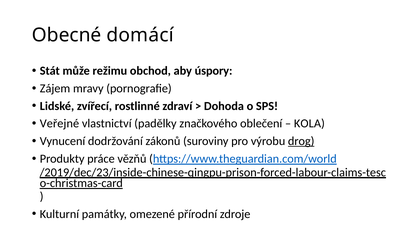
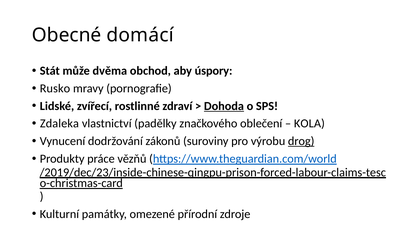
režimu: režimu -> dvěma (110, 71)
Zájem: Zájem -> Rusko (55, 88)
Dohoda underline: none -> present (224, 106)
Veřejné: Veřejné -> Zdaleka (59, 123)
